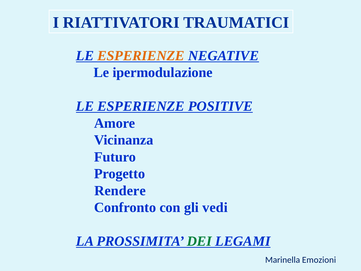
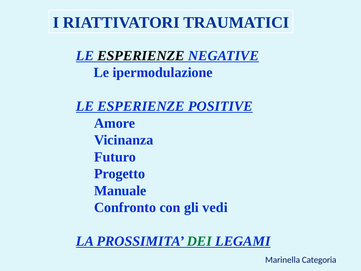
ESPERIENZE colour: orange -> black (141, 56)
Rendere: Rendere -> Manuale (120, 190)
Emozioni: Emozioni -> Categoria (319, 260)
